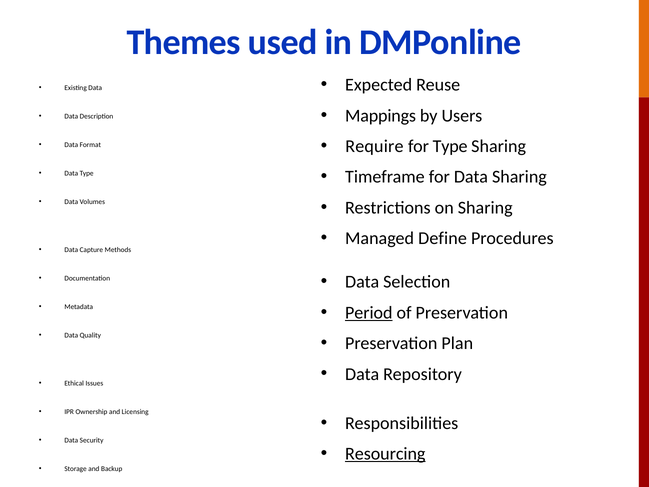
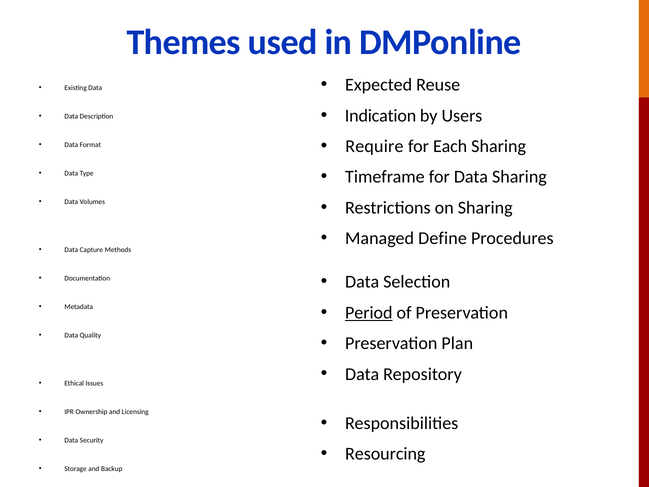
Mappings: Mappings -> Indication (381, 116)
for Type: Type -> Each (450, 146)
Resourcing underline: present -> none (385, 454)
